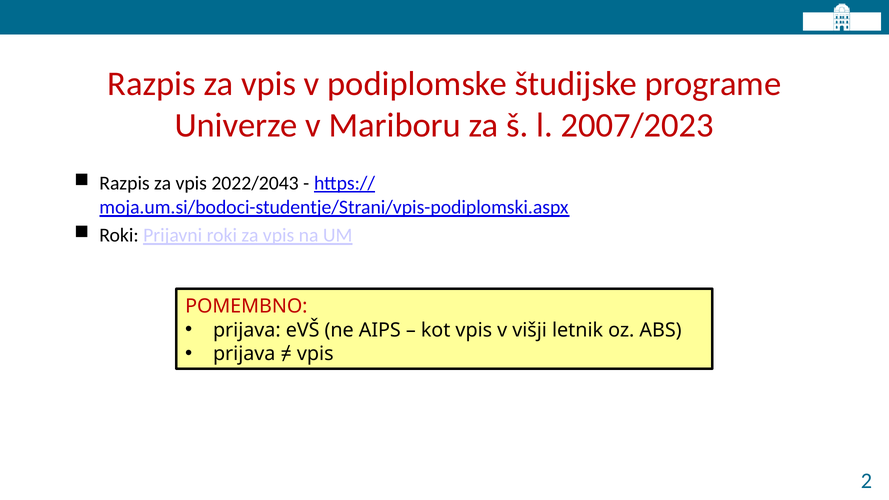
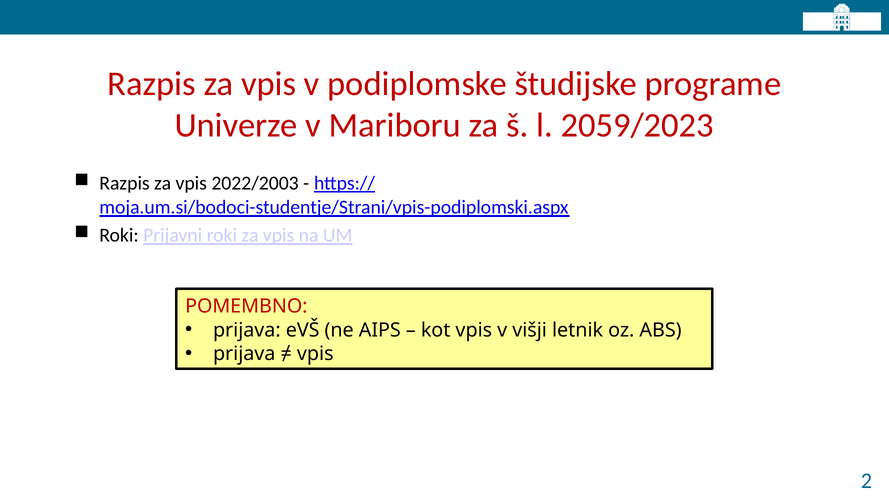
2007/2023: 2007/2023 -> 2059/2023 (637, 125)
2022/2043: 2022/2043 -> 2022/2003 (255, 183)
